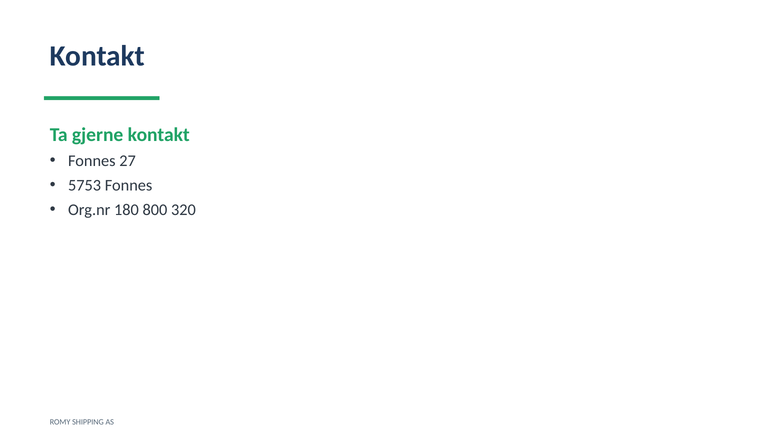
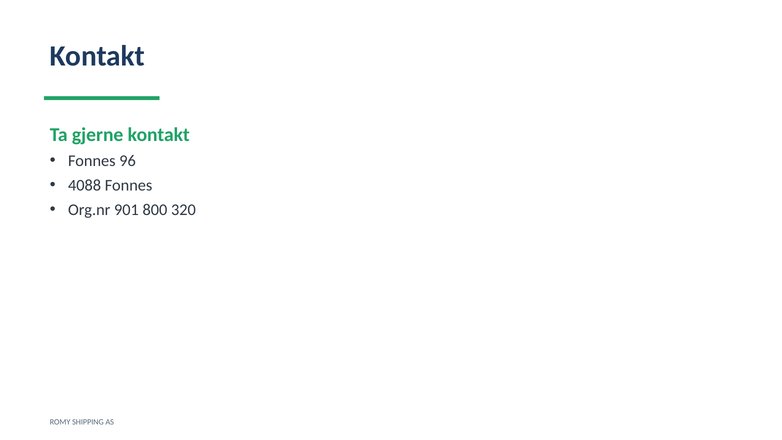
27: 27 -> 96 (128, 161)
5753: 5753 -> 4088 (85, 185)
180: 180 -> 901 (126, 210)
